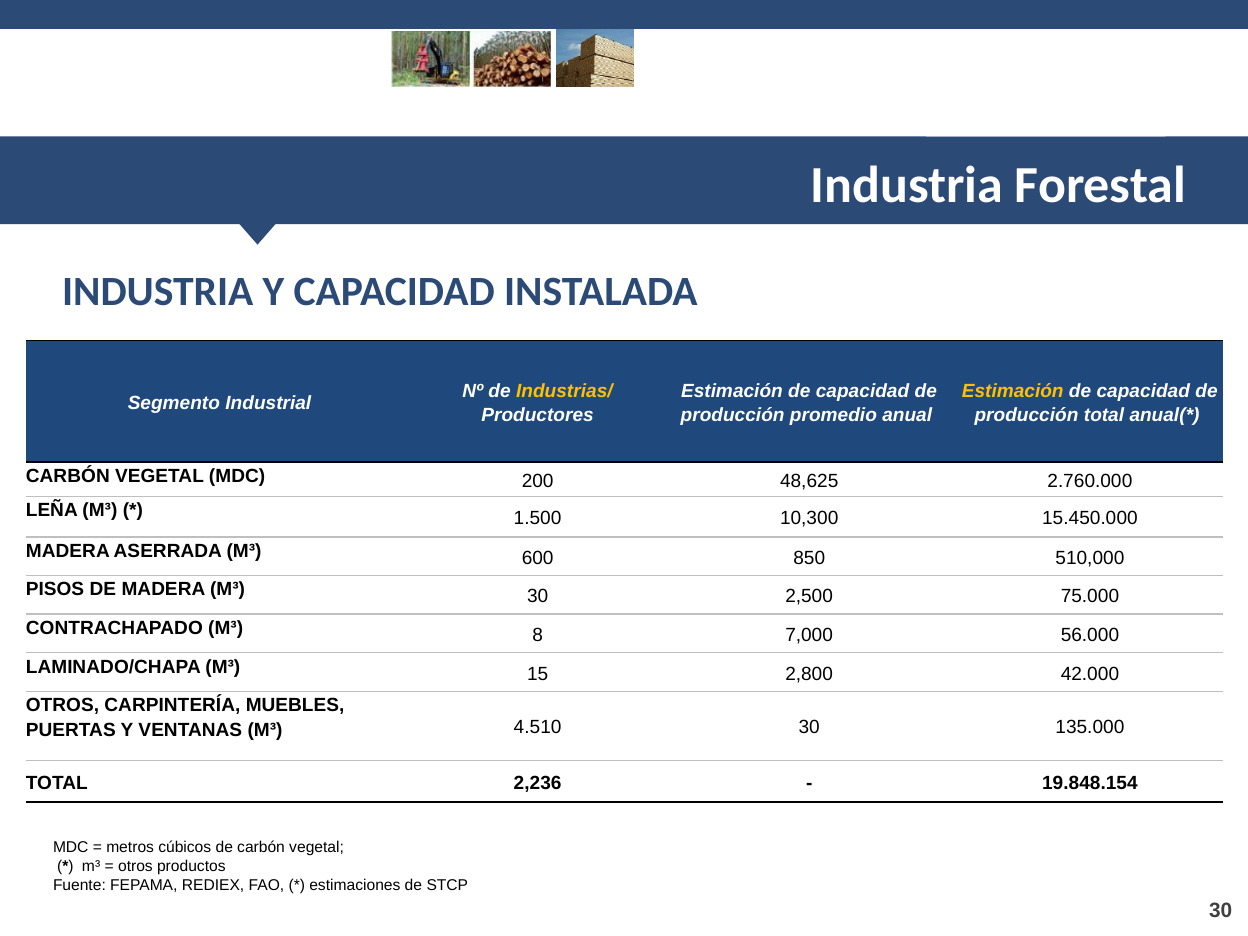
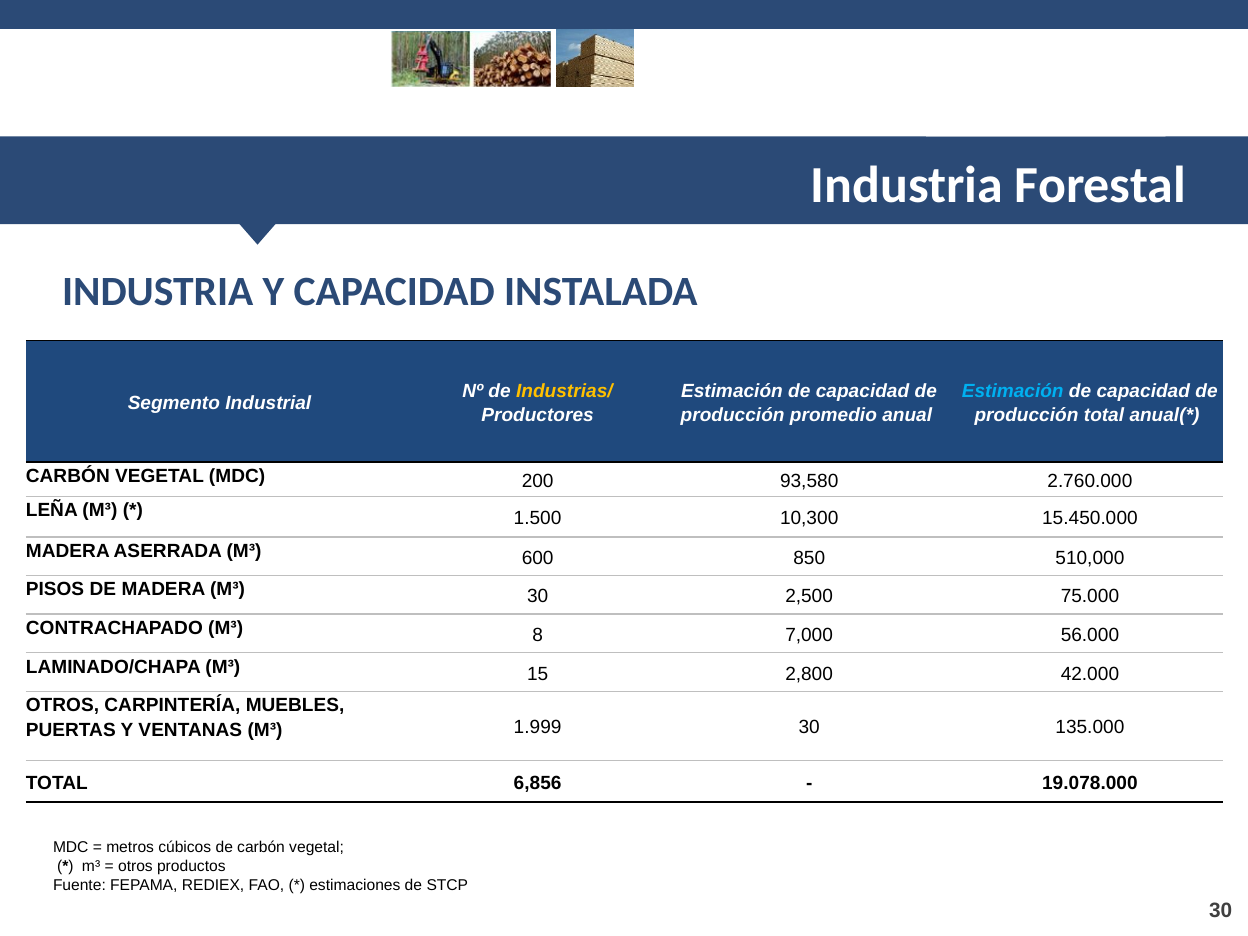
Estimación colour: yellow -> light blue (1013, 391)
48,625: 48,625 -> 93,580 (809, 481)
4.510: 4.510 -> 1.999 (538, 728)
2,236: 2,236 -> 6,856 (538, 783)
19.848.154: 19.848.154 -> 19.078.000 (1090, 783)
